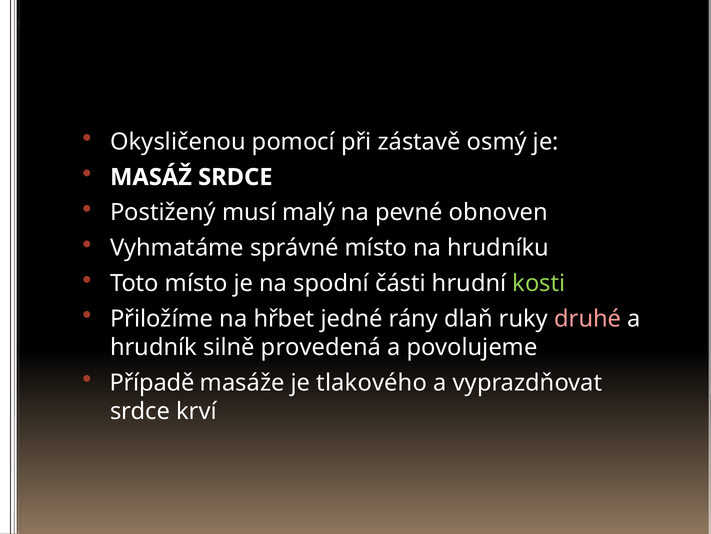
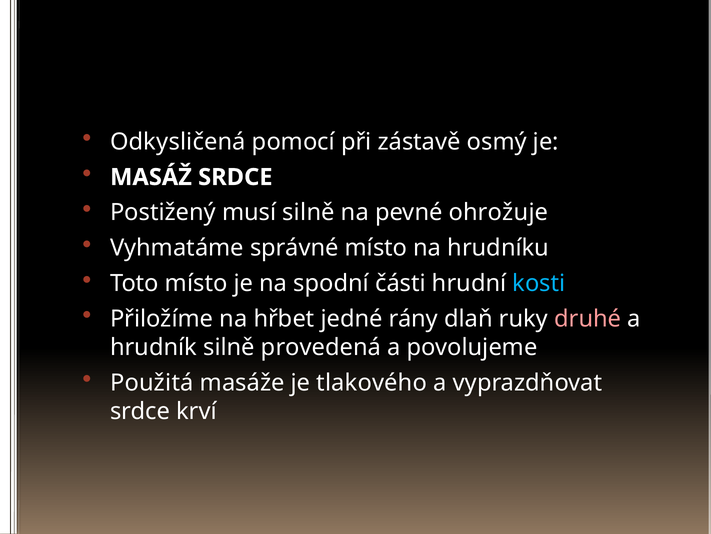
Okysličenou: Okysličenou -> Odkysličená (178, 142)
musí malý: malý -> silně (309, 212)
obnoven: obnoven -> ohrožuje (498, 212)
kosti colour: light green -> light blue (539, 283)
Případě: Případě -> Použitá (152, 382)
